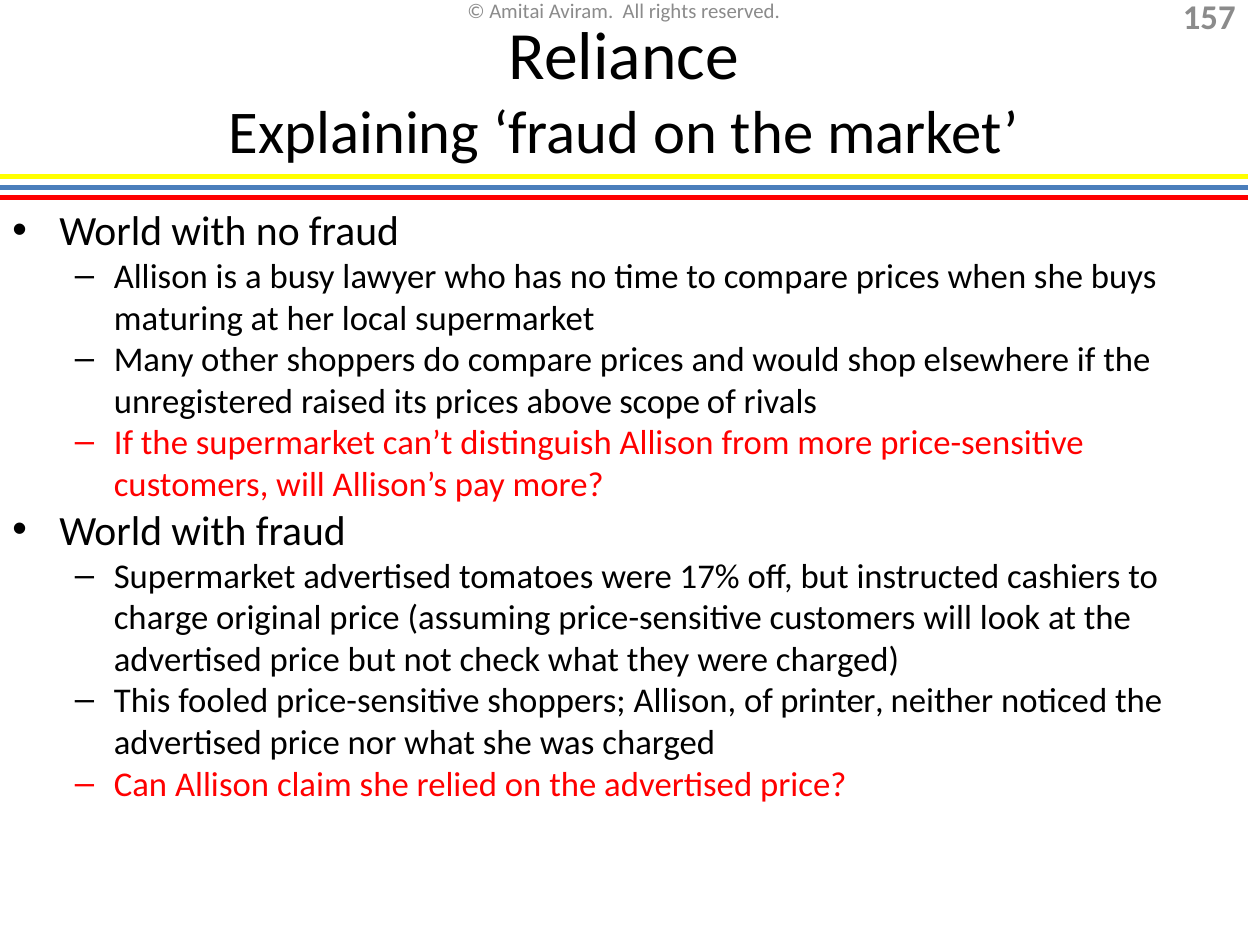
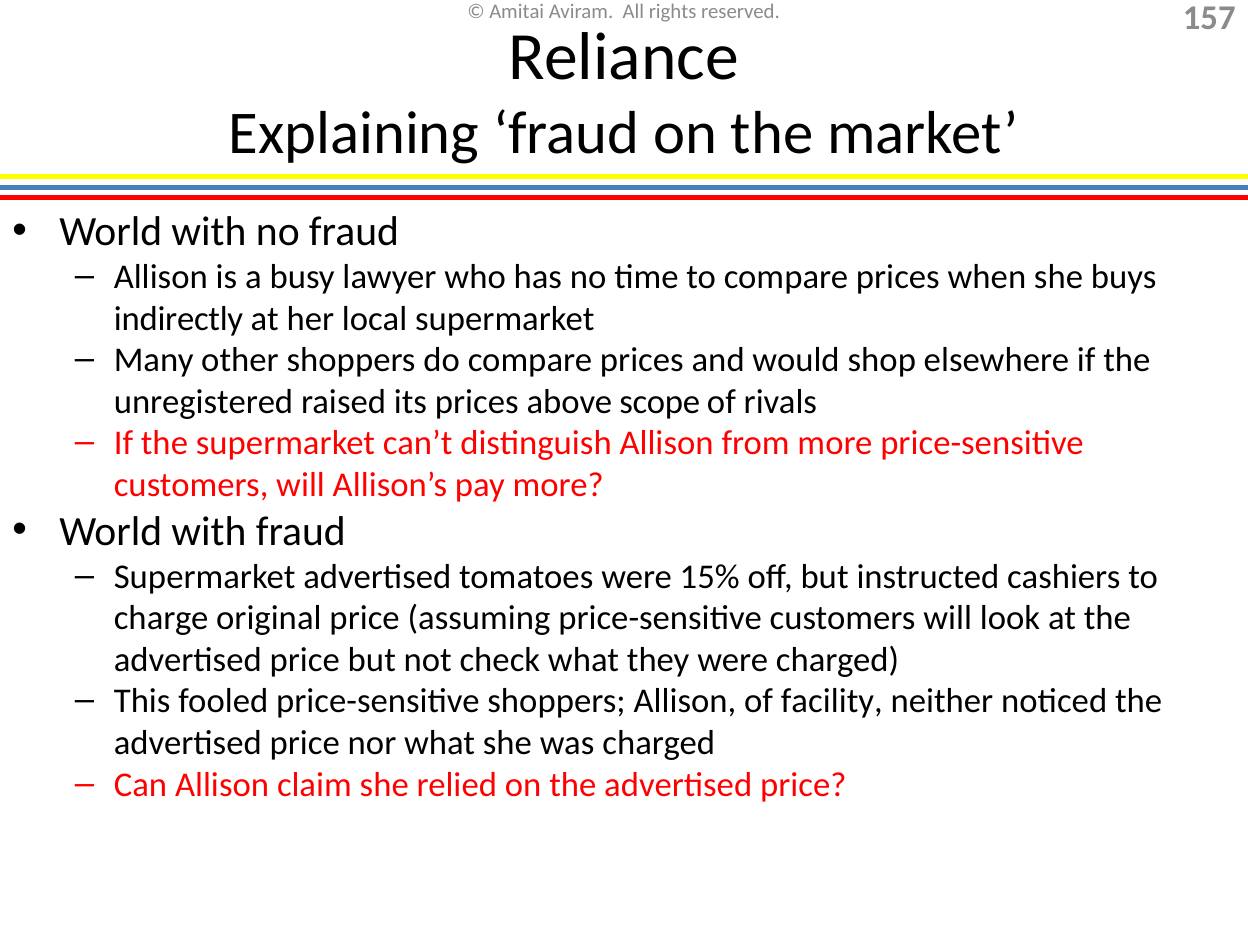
maturing: maturing -> indirectly (179, 319)
17%: 17% -> 15% (710, 577)
printer: printer -> facility (832, 701)
